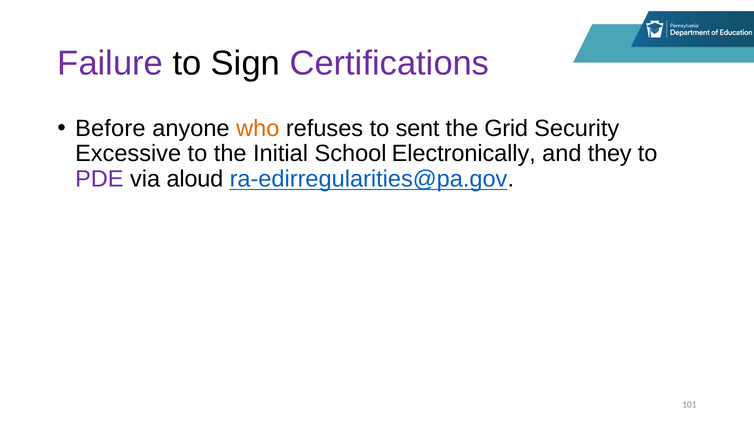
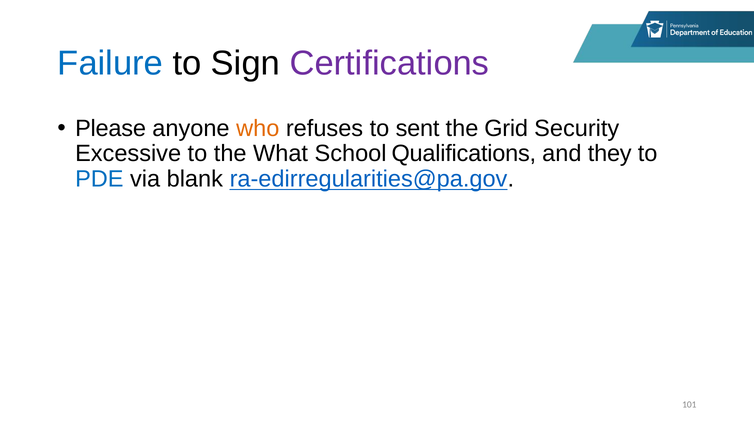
Failure colour: purple -> blue (110, 63)
Before: Before -> Please (111, 128)
Initial: Initial -> What (281, 154)
Electronically: Electronically -> Qualifications (464, 154)
PDE colour: purple -> blue (99, 179)
aloud: aloud -> blank (195, 179)
